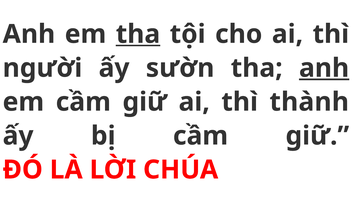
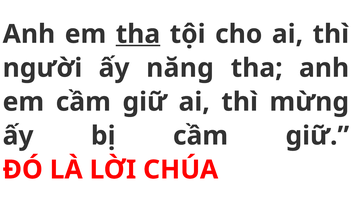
sườn: sườn -> năng (180, 68)
anh underline: present -> none (324, 68)
thành: thành -> mừng (309, 102)
